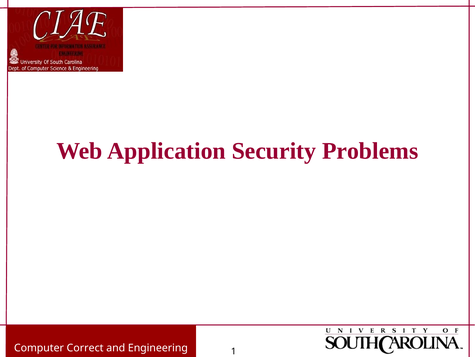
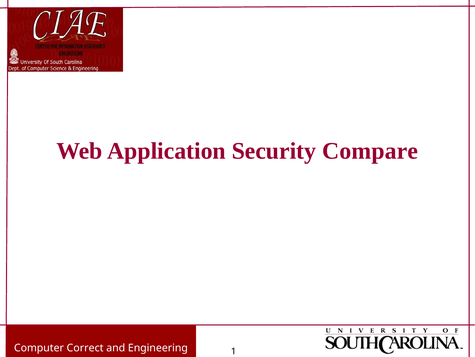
Problems: Problems -> Compare (370, 151)
